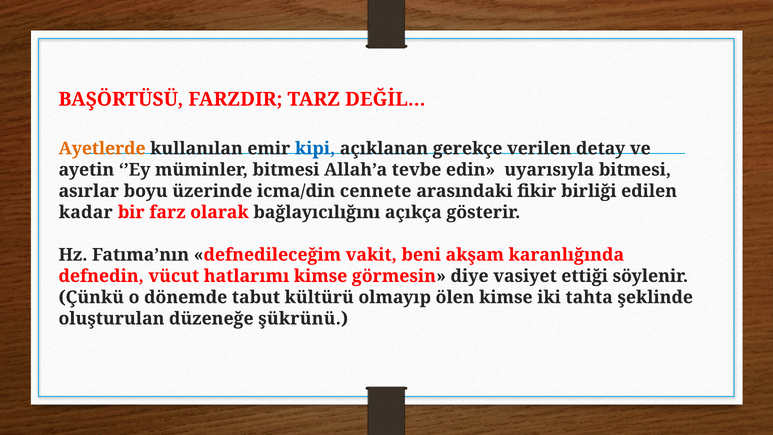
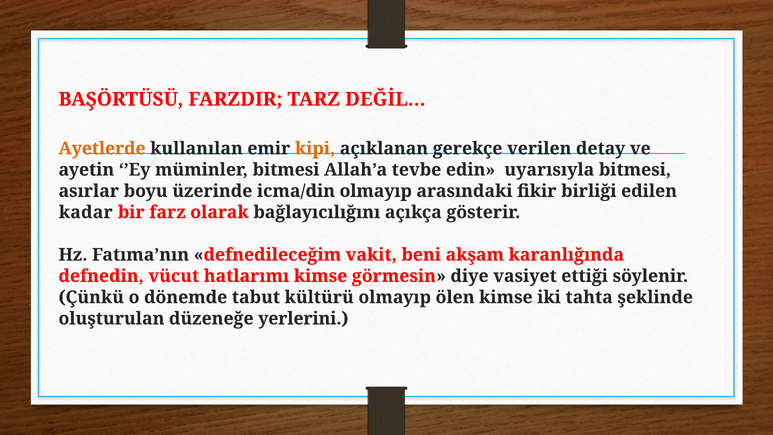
kipi colour: blue -> orange (315, 148)
icma/din cennete: cennete -> olmayıp (376, 191)
şükrünü: şükrünü -> yerlerini (303, 318)
